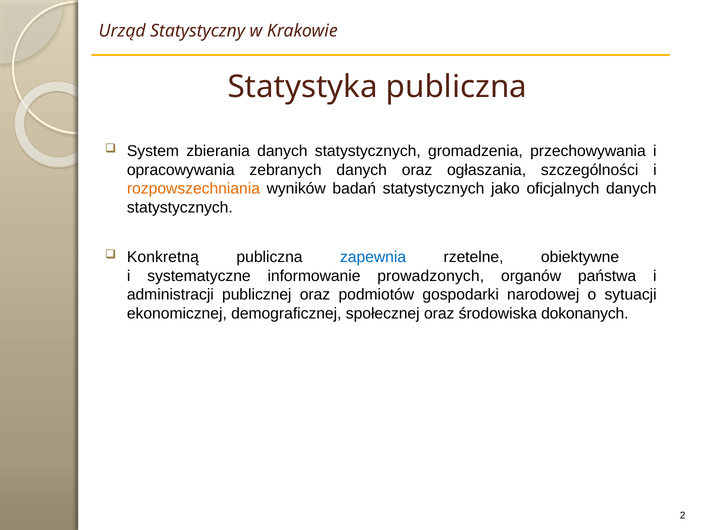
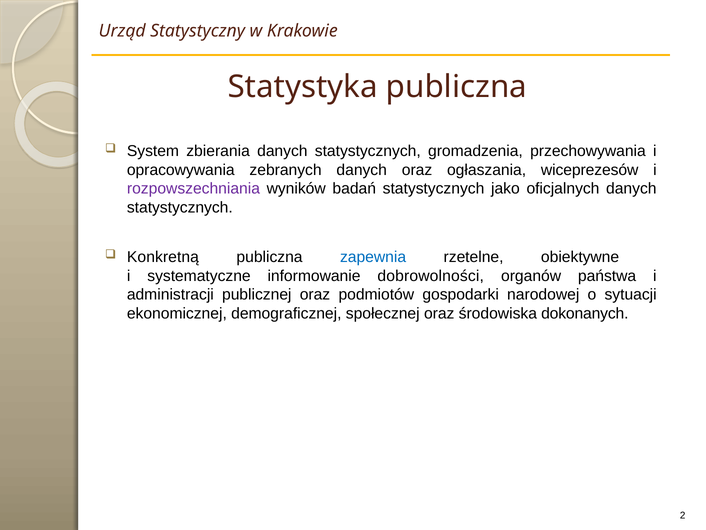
szczególności: szczególności -> wiceprezesów (590, 170)
rozpowszechniania colour: orange -> purple (193, 189)
prowadzonych: prowadzonych -> dobrowolności (431, 276)
